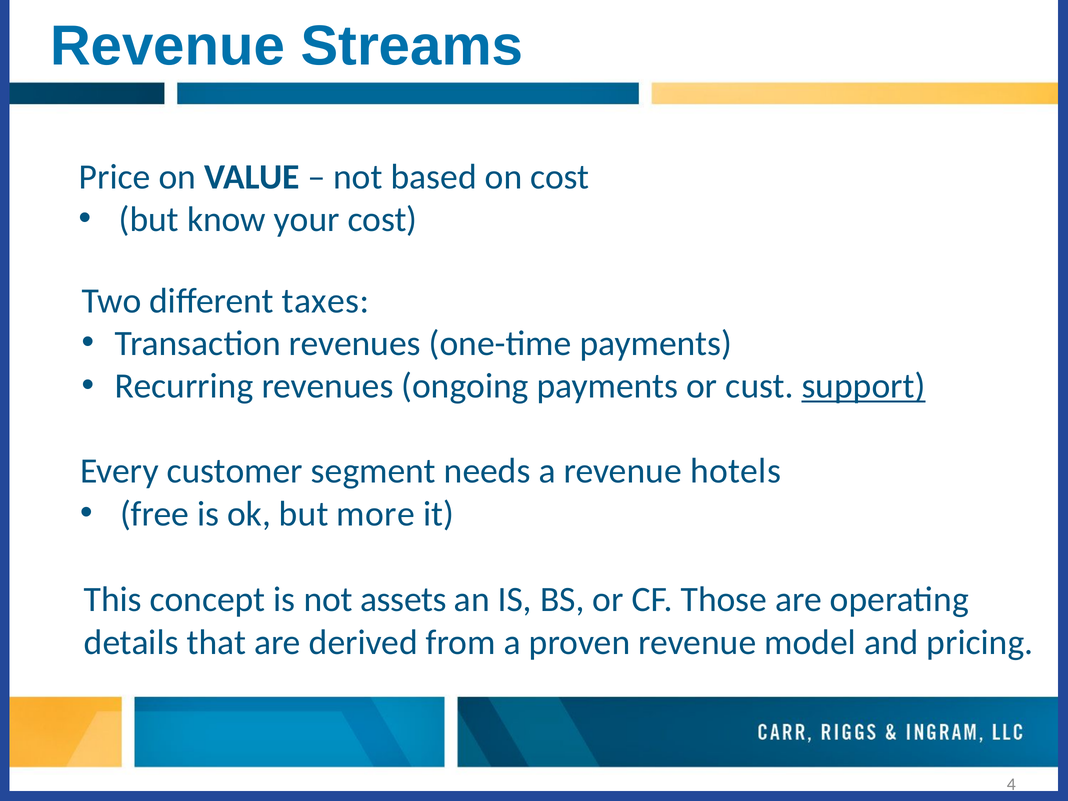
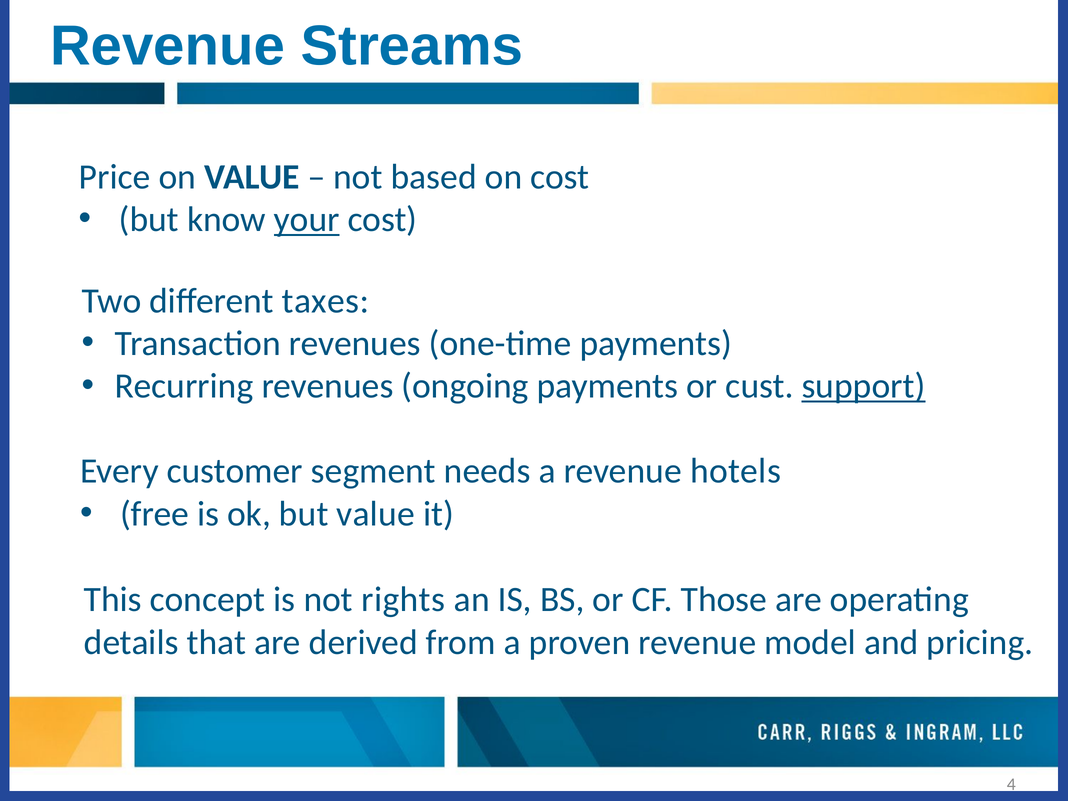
your underline: none -> present (307, 220)
but more: more -> value (376, 514)
assets: assets -> rights (403, 600)
